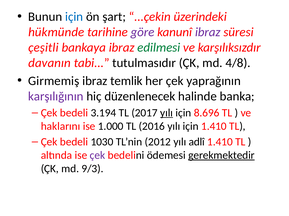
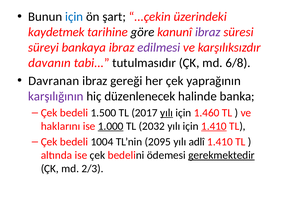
hükmünde: hükmünde -> kaydetmek (56, 32)
göre colour: purple -> black (143, 32)
çeşitli: çeşitli -> süreyi (43, 48)
edilmesi colour: green -> purple (159, 48)
4/8: 4/8 -> 6/8 (238, 63)
Girmemiş: Girmemiş -> Davranan (54, 81)
temlik: temlik -> gereği (126, 81)
3.194: 3.194 -> 1.500 (103, 113)
8.696: 8.696 -> 1.460 (207, 113)
1.000 underline: none -> present (111, 127)
2016: 2016 -> 2032 (152, 127)
1.410 underline: none -> present (214, 127)
1030: 1030 -> 1004 (102, 142)
2012: 2012 -> 2095 (158, 142)
çek colour: purple -> black (97, 156)
9/3: 9/3 -> 2/3 (93, 169)
